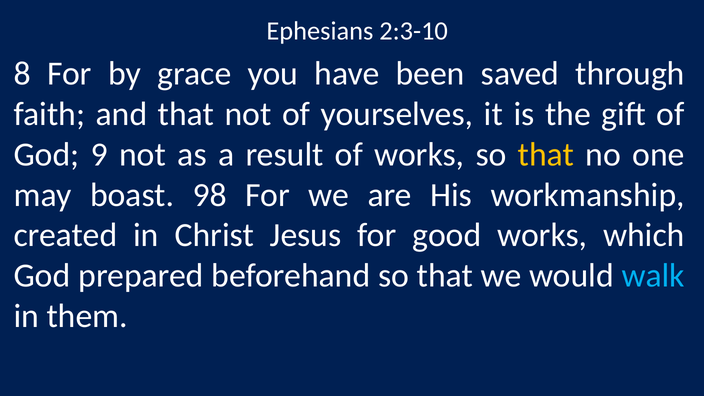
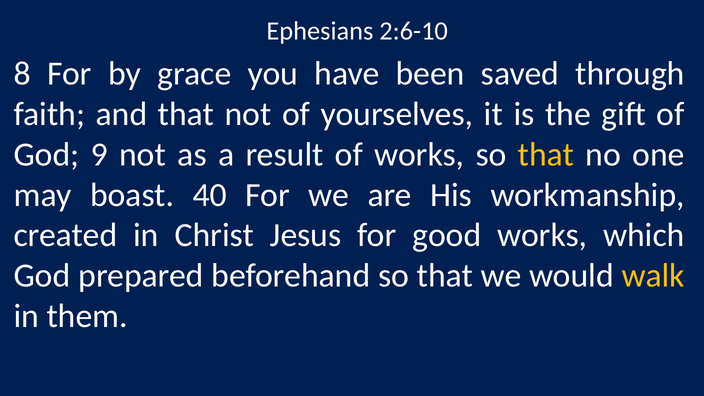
2:3-10: 2:3-10 -> 2:6-10 (414, 31)
98: 98 -> 40 (210, 195)
walk colour: light blue -> yellow (653, 276)
